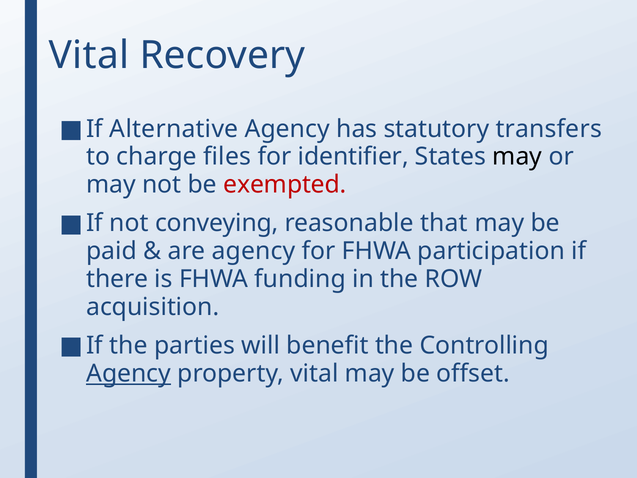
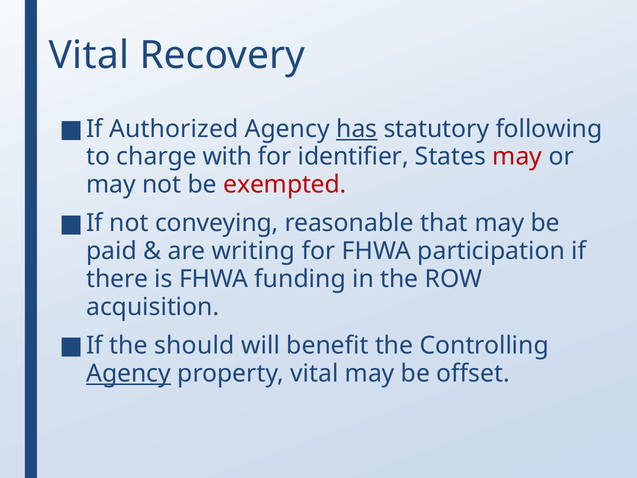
Alternative: Alternative -> Authorized (174, 129)
has underline: none -> present (357, 129)
transfers: transfers -> following (549, 129)
files: files -> with (227, 157)
may colour: black -> red (517, 157)
are agency: agency -> writing (253, 251)
parties: parties -> should (194, 345)
